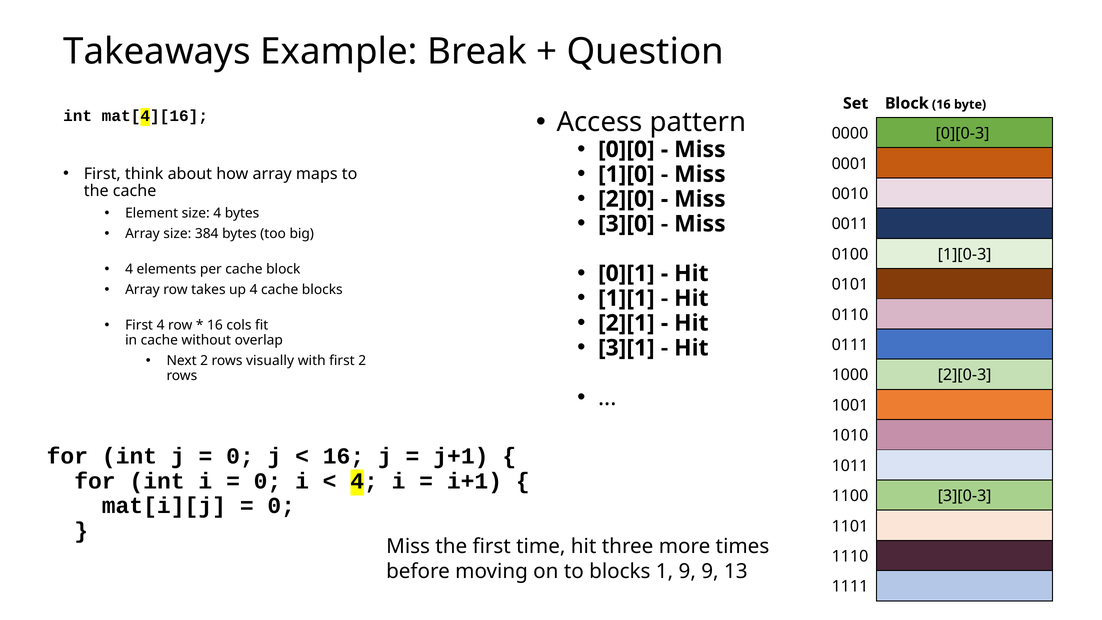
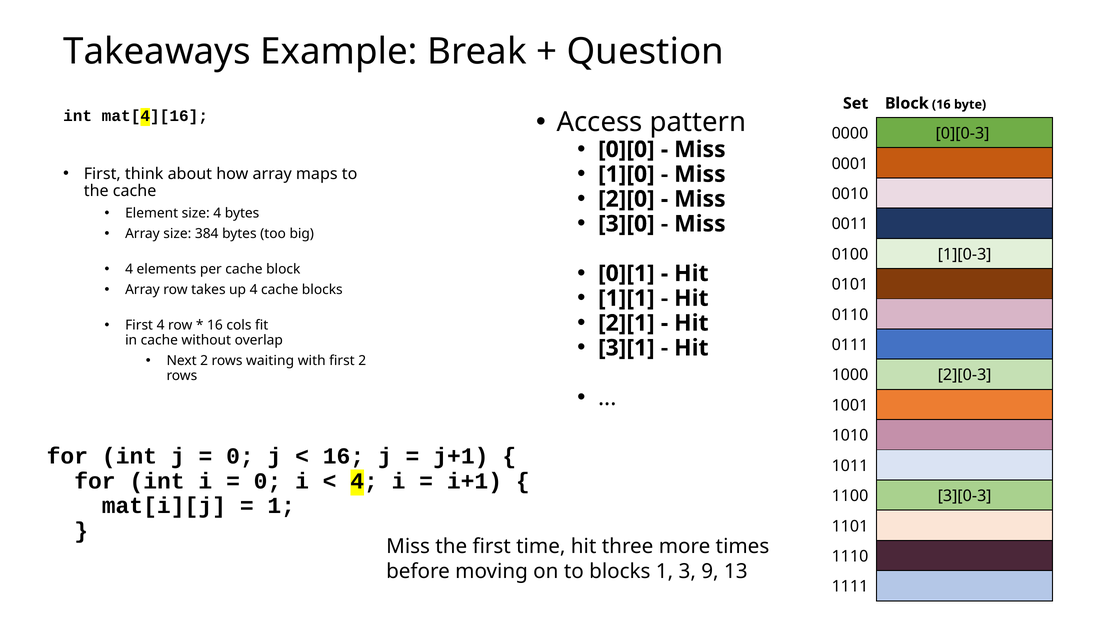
visually: visually -> waiting (270, 361)
0: 0 -> 1 (281, 506)
1 9: 9 -> 3 (687, 571)
